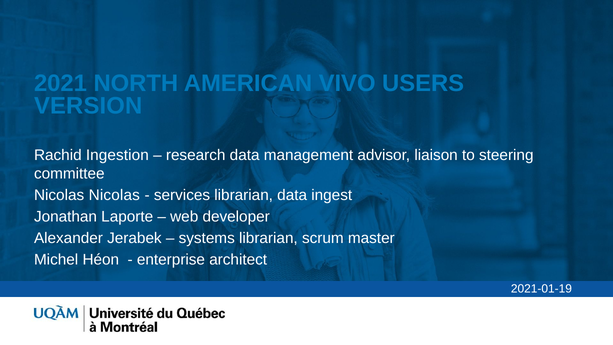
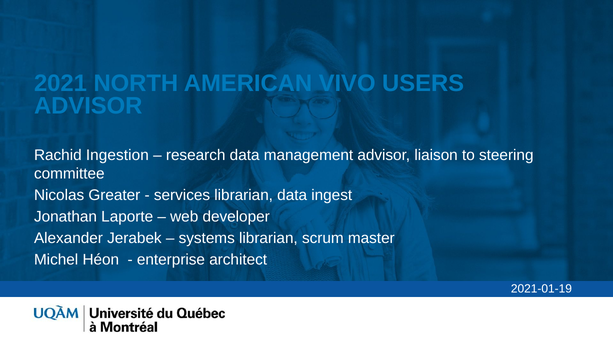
VERSION: VERSION -> ADVISOR (88, 106)
Nicolas Nicolas: Nicolas -> Greater (114, 195)
